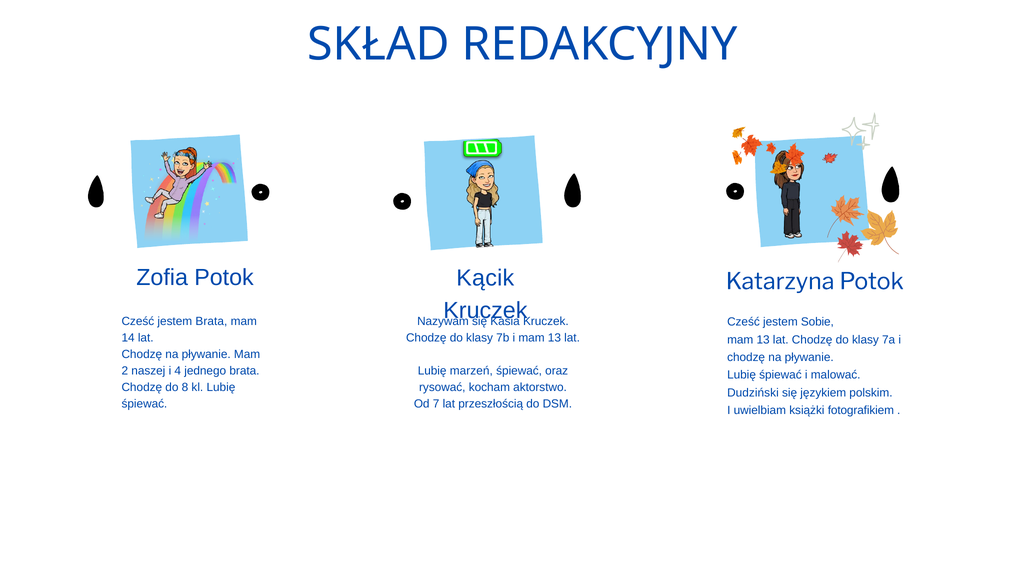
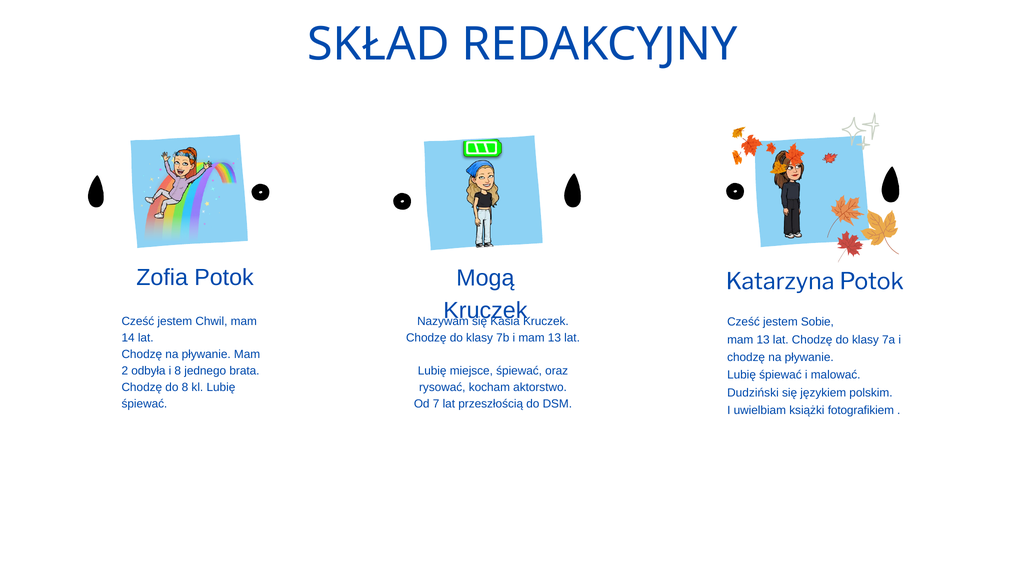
Kącik: Kącik -> Mogą (485, 278)
jestem Brata: Brata -> Chwil (211, 321)
naszej: naszej -> odbyła (148, 371)
i 4: 4 -> 8 (178, 371)
marzeń: marzeń -> miejsce (471, 371)
